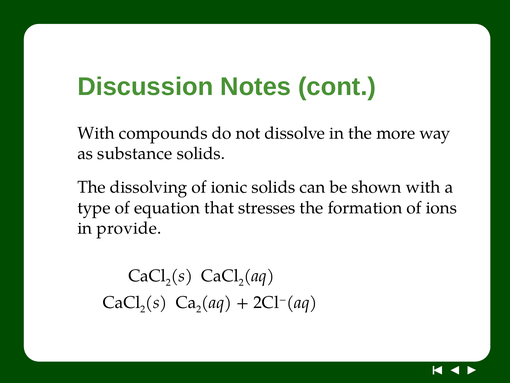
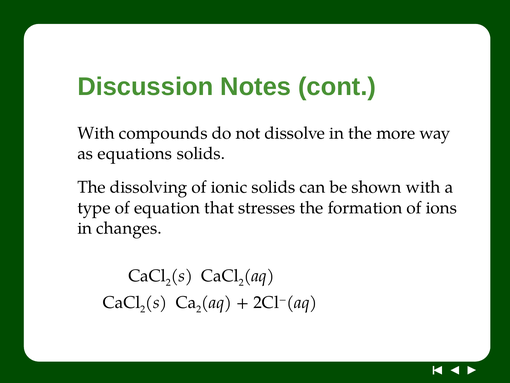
substance: substance -> equations (135, 153)
provide: provide -> changes (129, 228)
